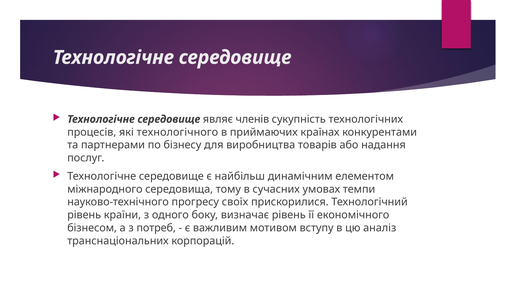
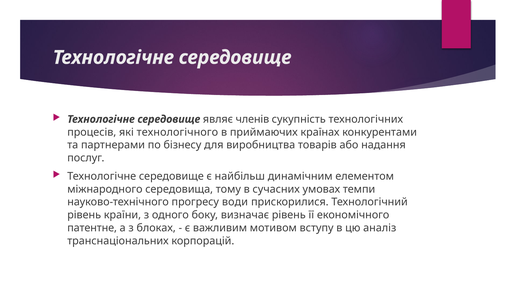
своїх: своїх -> води (235, 202)
бізнесом: бізнесом -> патентне (92, 228)
потреб: потреб -> блоках (156, 228)
